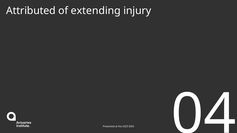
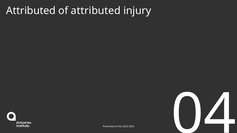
of extending: extending -> attributed (96, 11)
